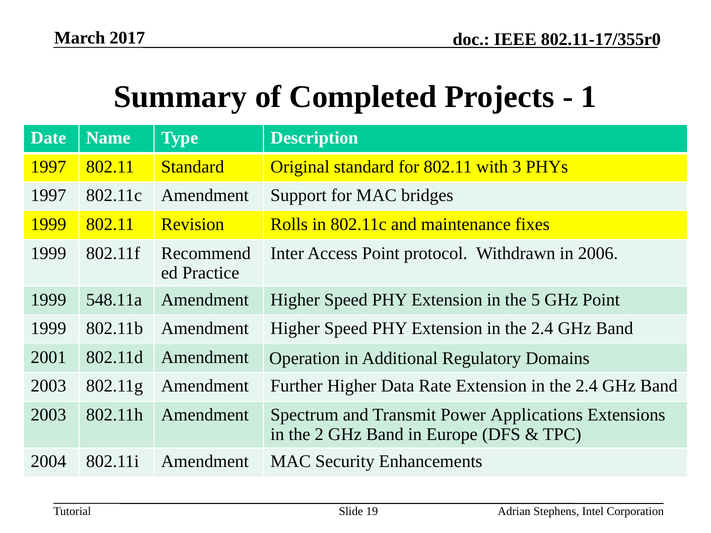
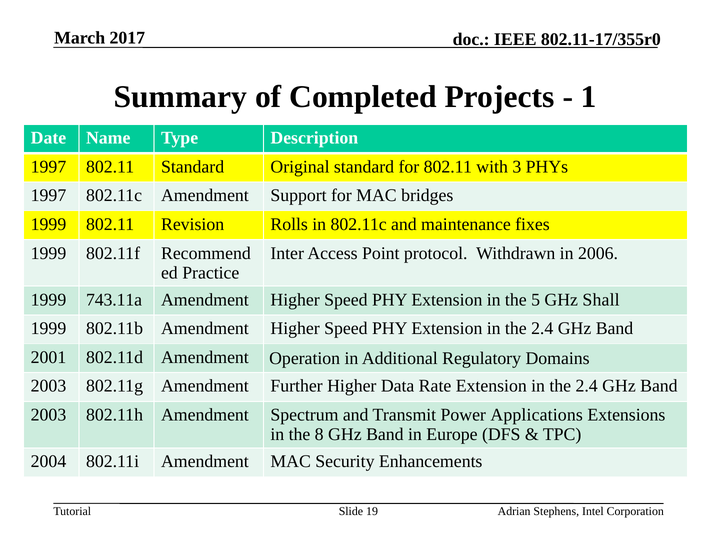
548.11a: 548.11a -> 743.11a (114, 300)
GHz Point: Point -> Shall (601, 300)
2: 2 -> 8 (319, 435)
